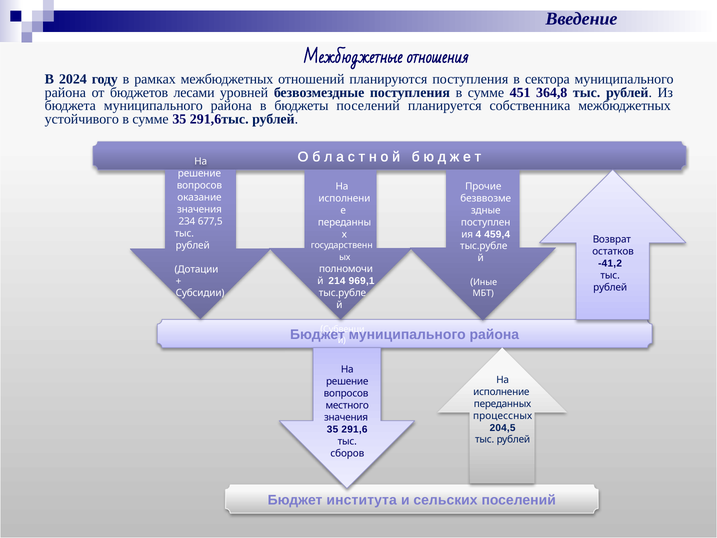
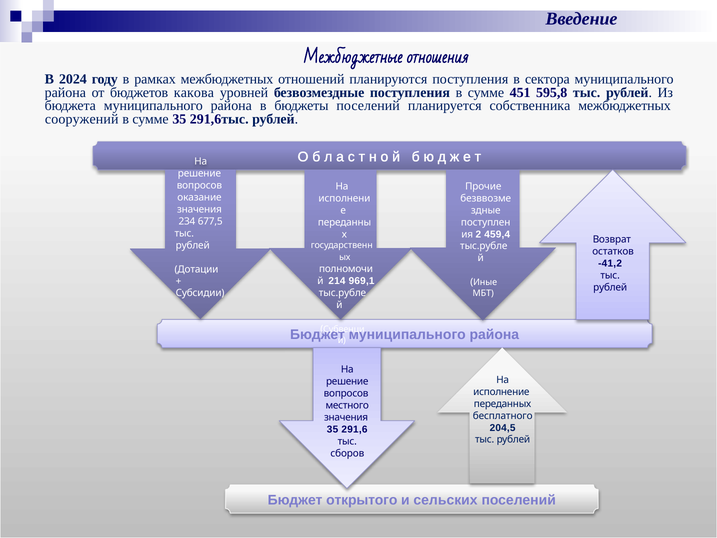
лесами: лесами -> какова (194, 92)
364,8: 364,8 -> 595,8 (552, 92)
устойчивого: устойчивого -> сооружений (82, 119)
4: 4 -> 2 (478, 234)
процессных: процессных -> бесплатного (503, 416)
института: института -> открытого (362, 500)
